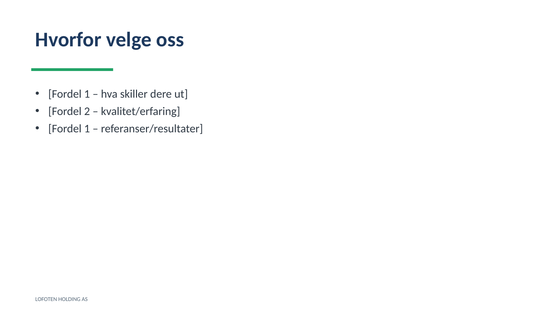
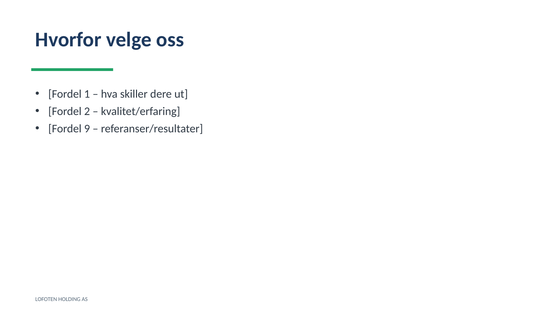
1: 1 -> 9 (87, 129)
